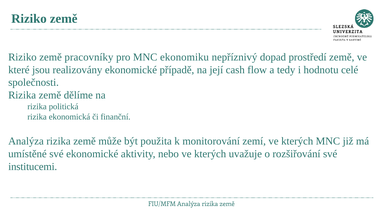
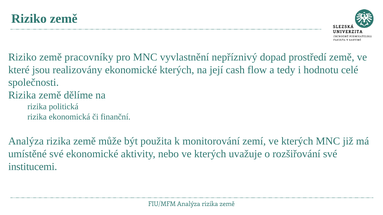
ekonomiku: ekonomiku -> vyvlastnění (185, 57)
ekonomické případě: případě -> kterých (177, 70)
